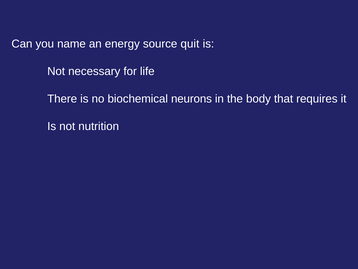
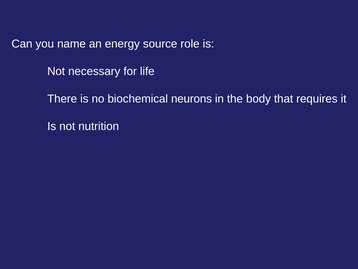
quit: quit -> role (190, 44)
